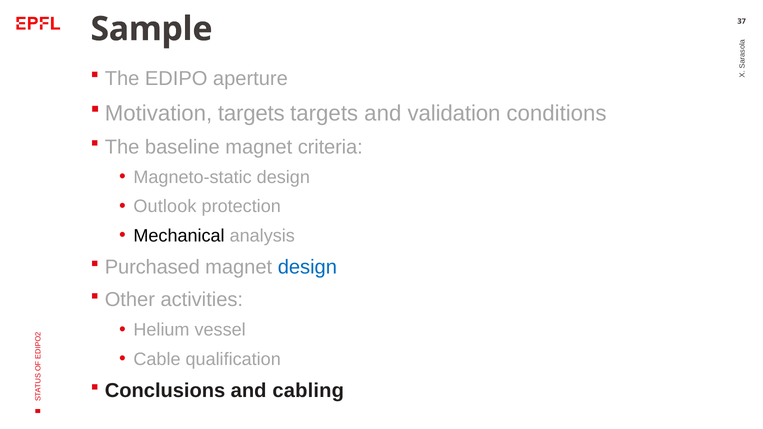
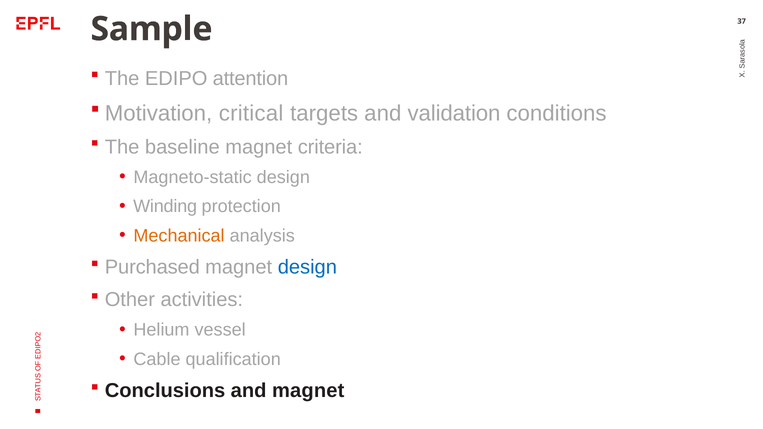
aperture: aperture -> attention (250, 78)
Motivation targets: targets -> critical (251, 113)
Outlook: Outlook -> Winding (165, 207)
Mechanical colour: black -> orange (179, 236)
and cabling: cabling -> magnet (308, 391)
